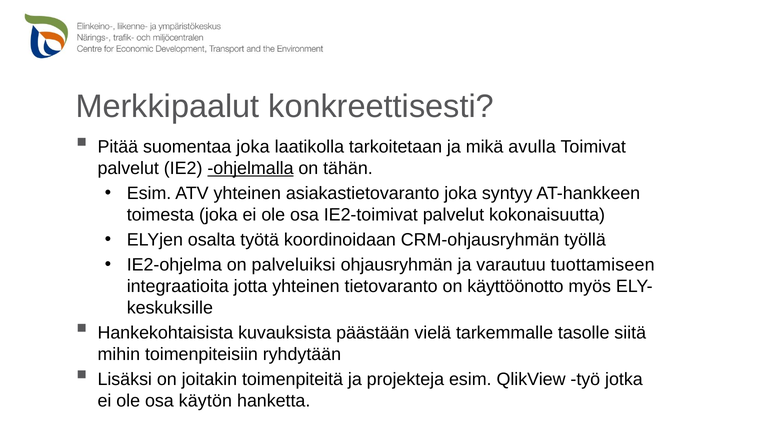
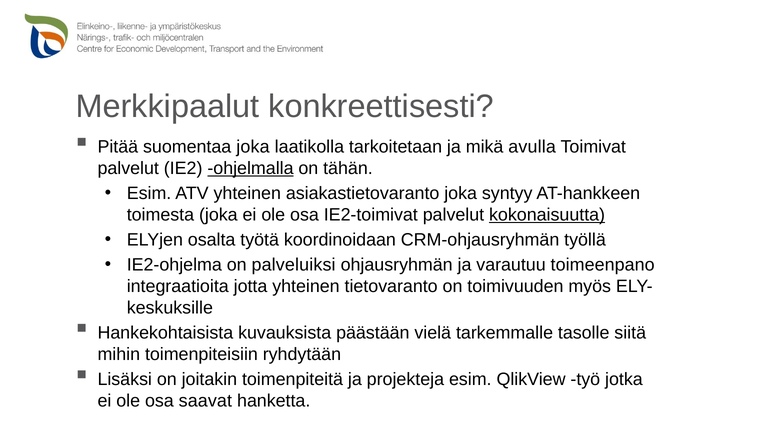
kokonaisuutta underline: none -> present (547, 215)
tuottamiseen: tuottamiseen -> toimeenpano (603, 265)
käyttöönotto: käyttöönotto -> toimivuuden (515, 286)
käytön: käytön -> saavat (205, 400)
